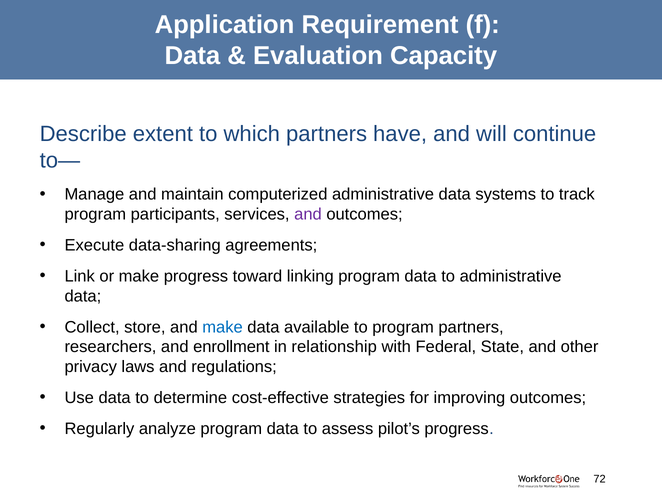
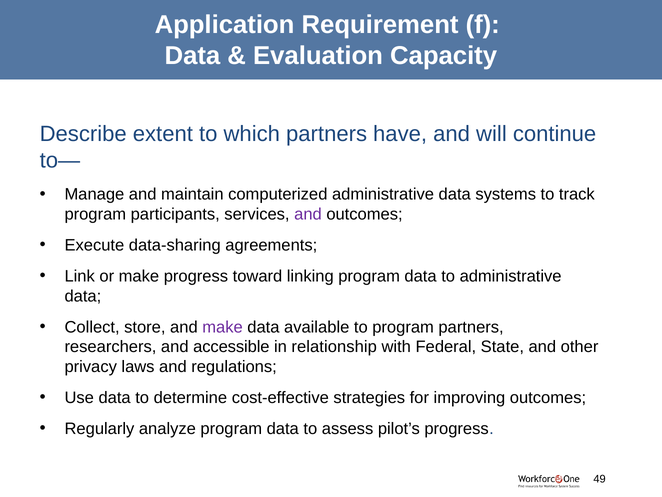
make colour: blue -> purple (223, 327)
enrollment: enrollment -> accessible (231, 347)
72: 72 -> 49 (600, 479)
